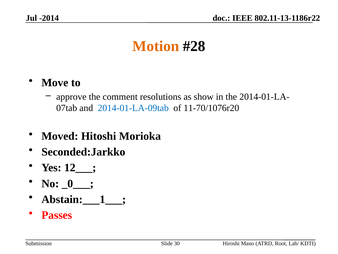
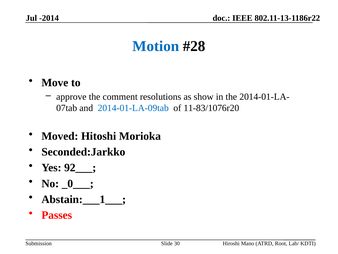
Motion colour: orange -> blue (156, 46)
11-70/1076r20: 11-70/1076r20 -> 11-83/1076r20 (211, 108)
12___: 12___ -> 92___ (80, 167)
